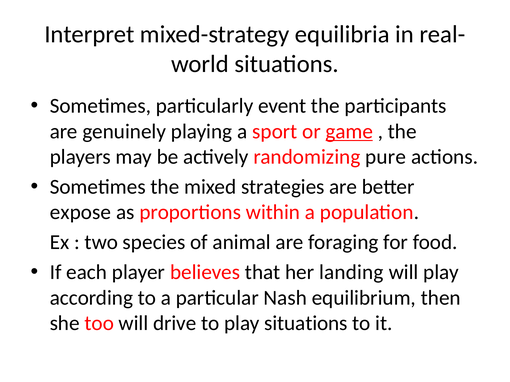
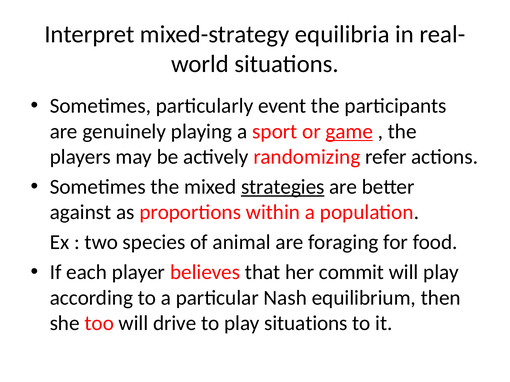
pure: pure -> refer (386, 157)
strategies underline: none -> present (283, 187)
expose: expose -> against (81, 213)
landing: landing -> commit (352, 273)
